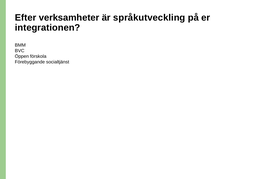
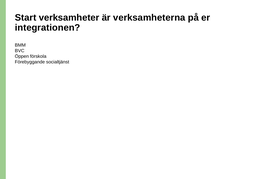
Efter: Efter -> Start (26, 18)
språkutveckling: språkutveckling -> verksamheterna (149, 18)
